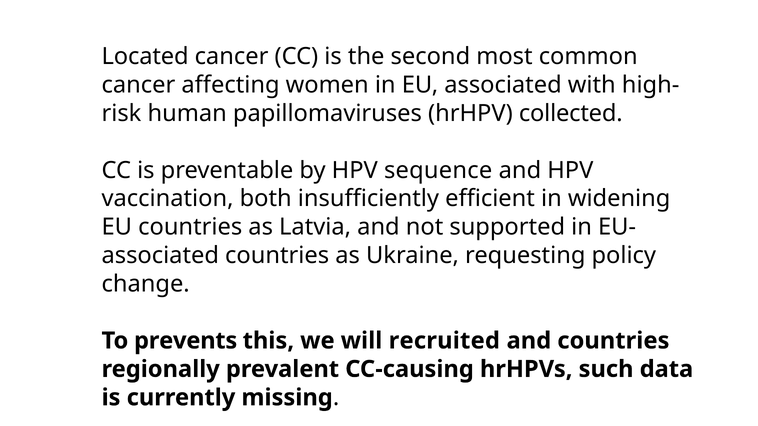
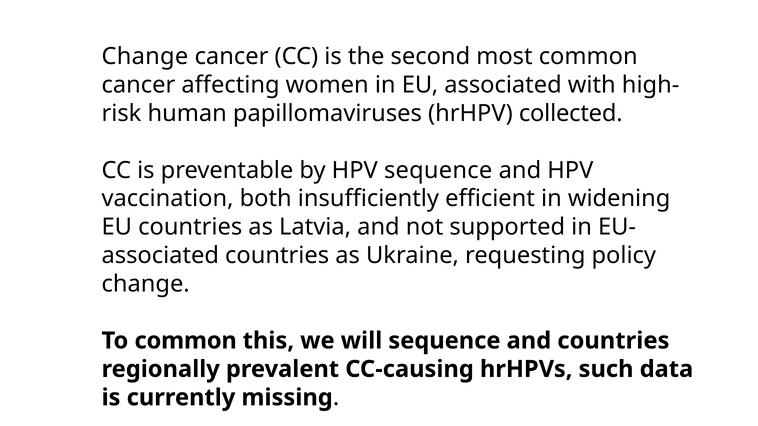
Located: Located -> Change (145, 57)
To prevents: prevents -> common (186, 341)
will recruited: recruited -> sequence (444, 341)
